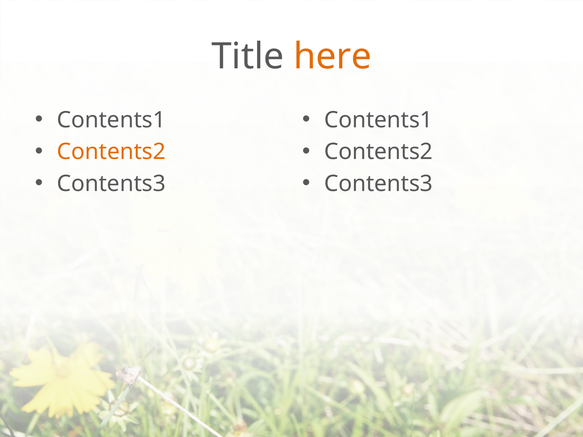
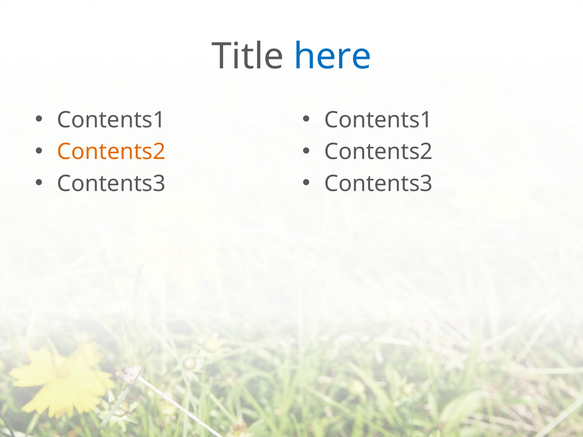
here colour: orange -> blue (333, 56)
